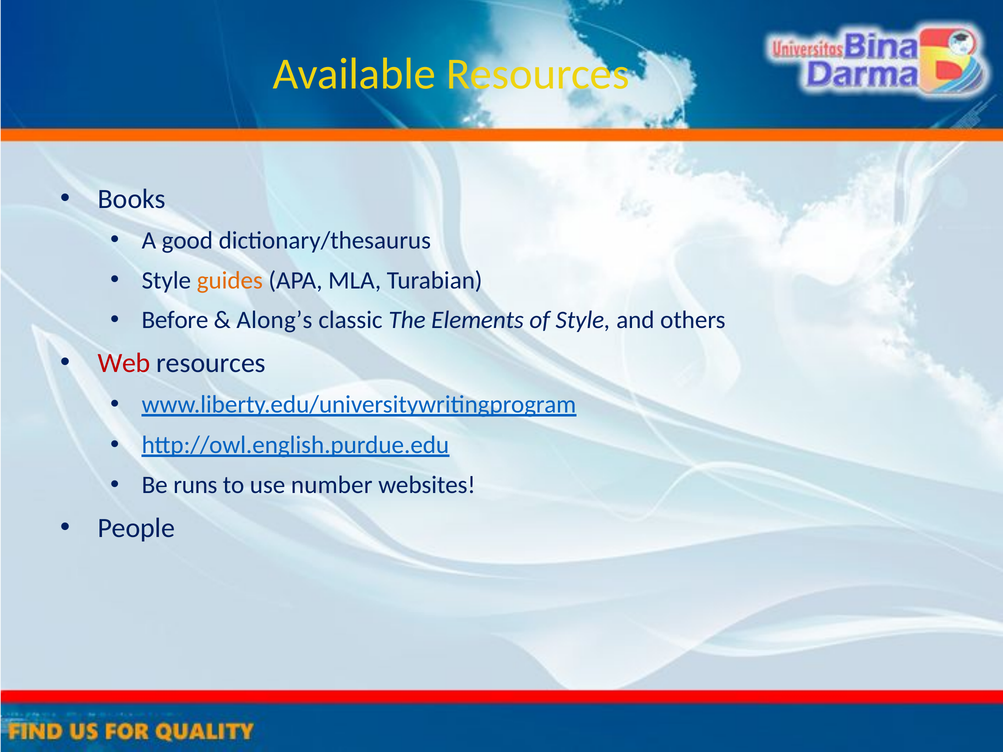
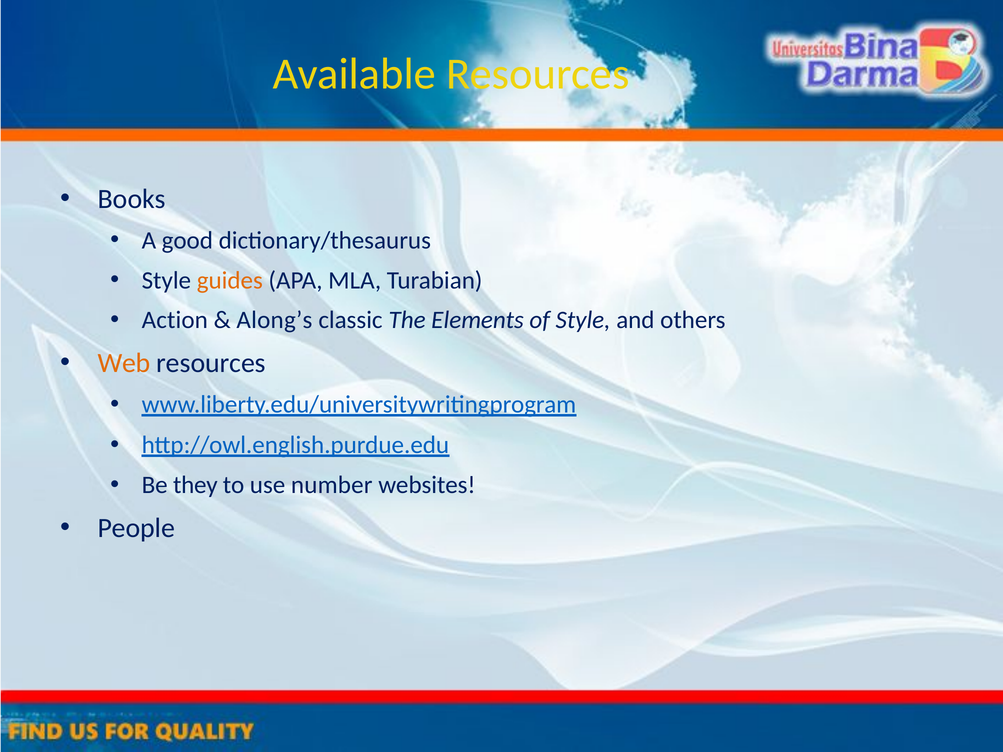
Before: Before -> Action (175, 320)
Web colour: red -> orange (124, 363)
runs: runs -> they (195, 485)
